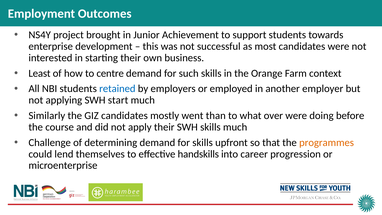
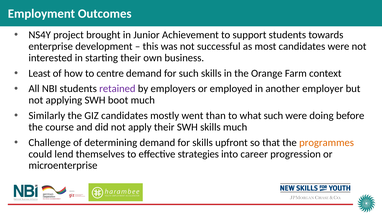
retained colour: blue -> purple (117, 89)
start: start -> boot (118, 100)
what over: over -> such (273, 116)
handskills: handskills -> strategies (198, 154)
